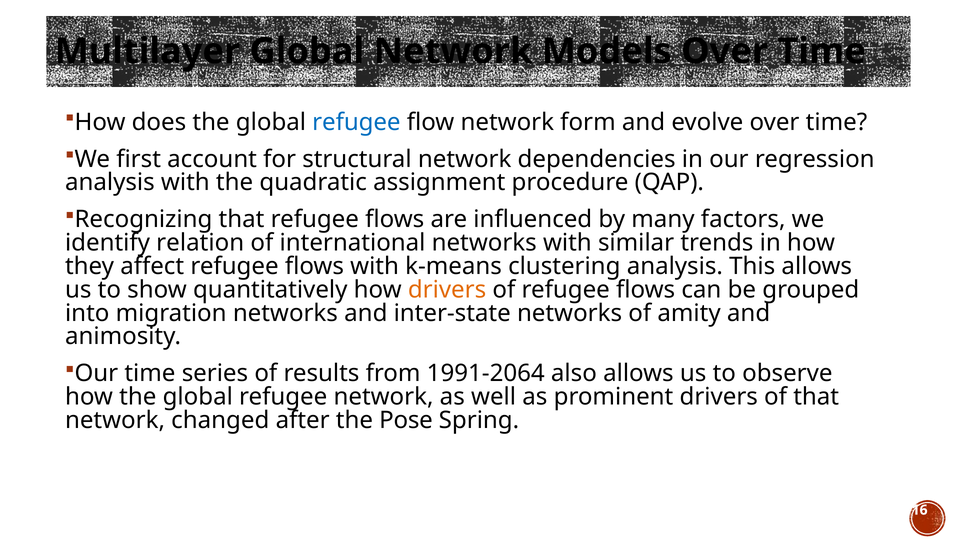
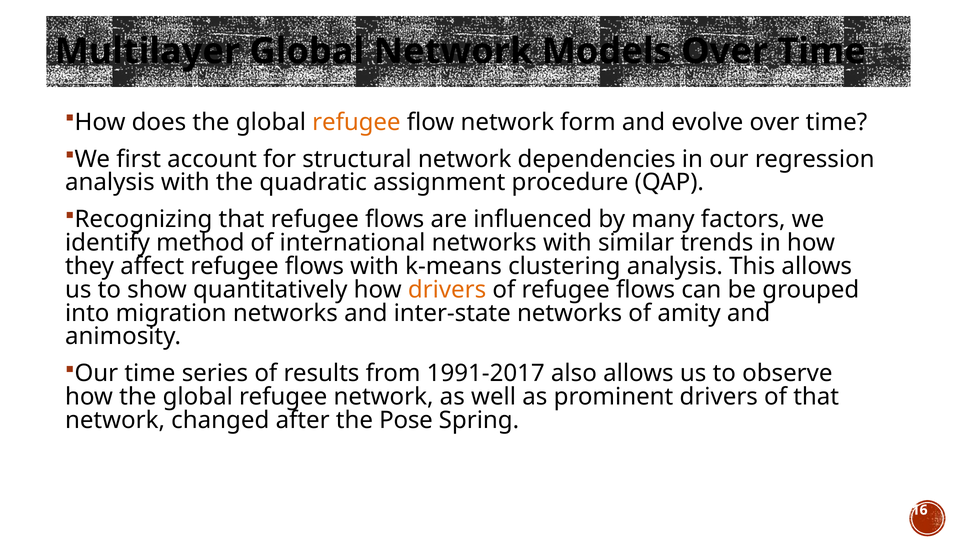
refugee colour: blue -> orange (356, 122)
relation: relation -> method (200, 243)
1991-2064: 1991-2064 -> 1991-2017 (486, 374)
